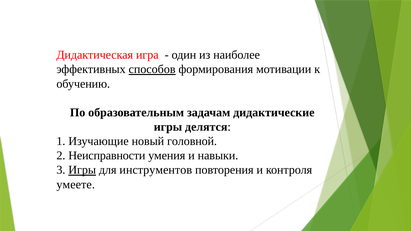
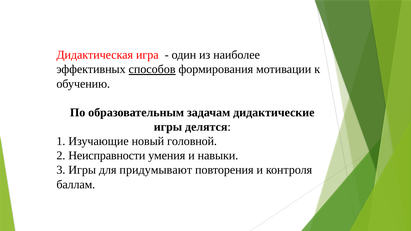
Игры underline: present -> none (82, 170)
инструментов: инструментов -> придумывают (156, 170)
умеете: умеете -> баллам (76, 185)
